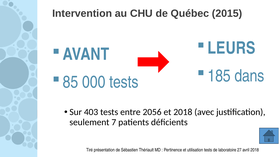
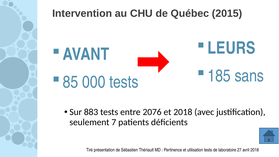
dans: dans -> sans (249, 76)
403: 403 -> 883 (91, 112)
2056: 2056 -> 2076 (152, 112)
